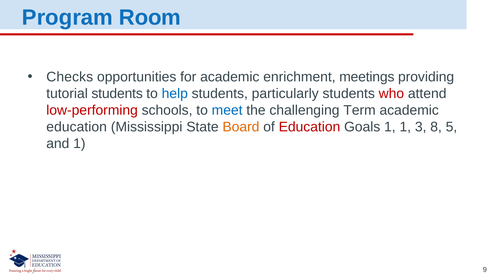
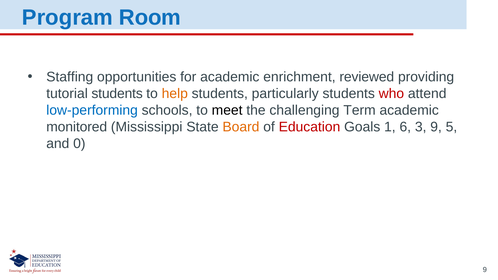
Checks: Checks -> Staffing (70, 77)
meetings: meetings -> reviewed (367, 77)
help colour: blue -> orange (175, 94)
low-performing colour: red -> blue (92, 110)
meet colour: blue -> black (227, 110)
education: education -> monitored (77, 127)
1 1: 1 -> 6 (405, 127)
3 8: 8 -> 9 (436, 127)
and 1: 1 -> 0 (79, 144)
